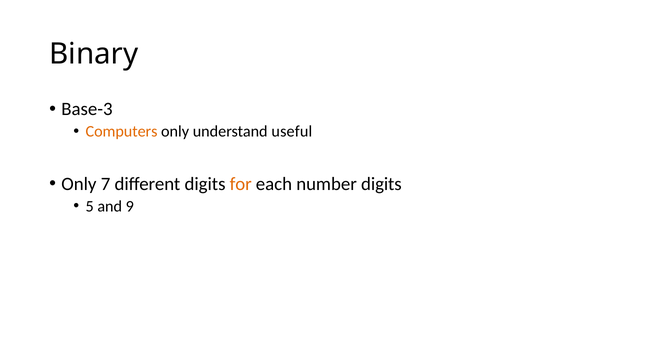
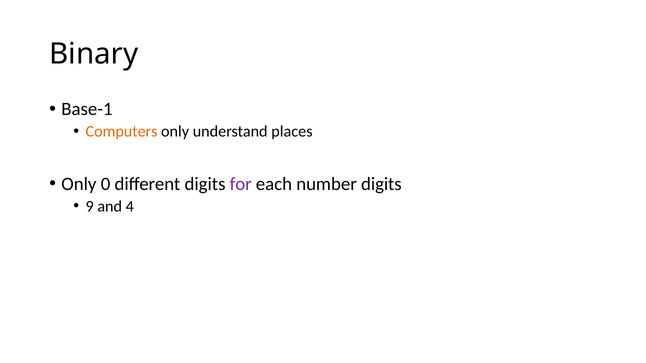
Base-3: Base-3 -> Base-1 (87, 109)
useful: useful -> places (292, 131)
7: 7 -> 0 (106, 184)
for colour: orange -> purple (241, 184)
5: 5 -> 9 (90, 206)
9: 9 -> 4 (130, 206)
